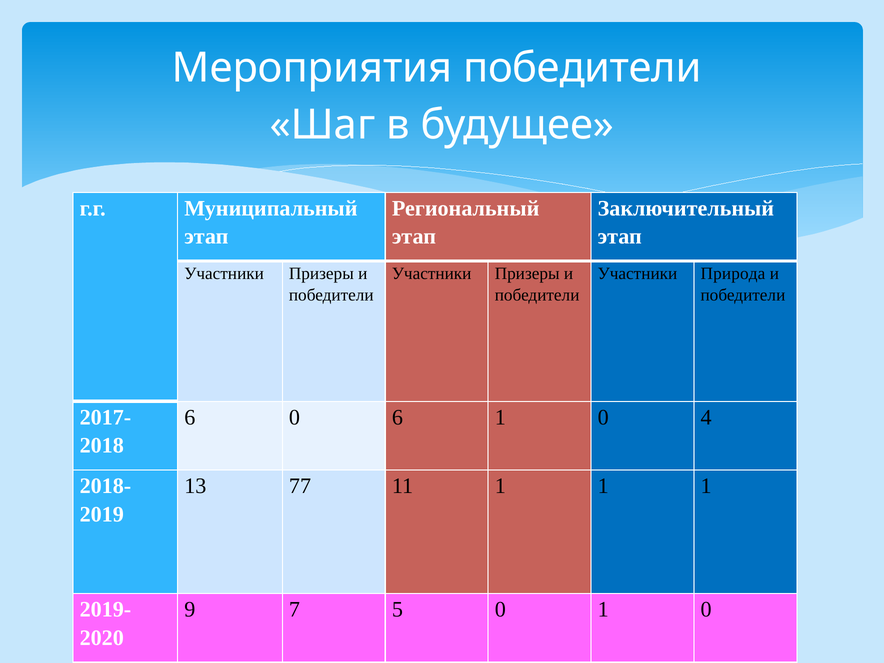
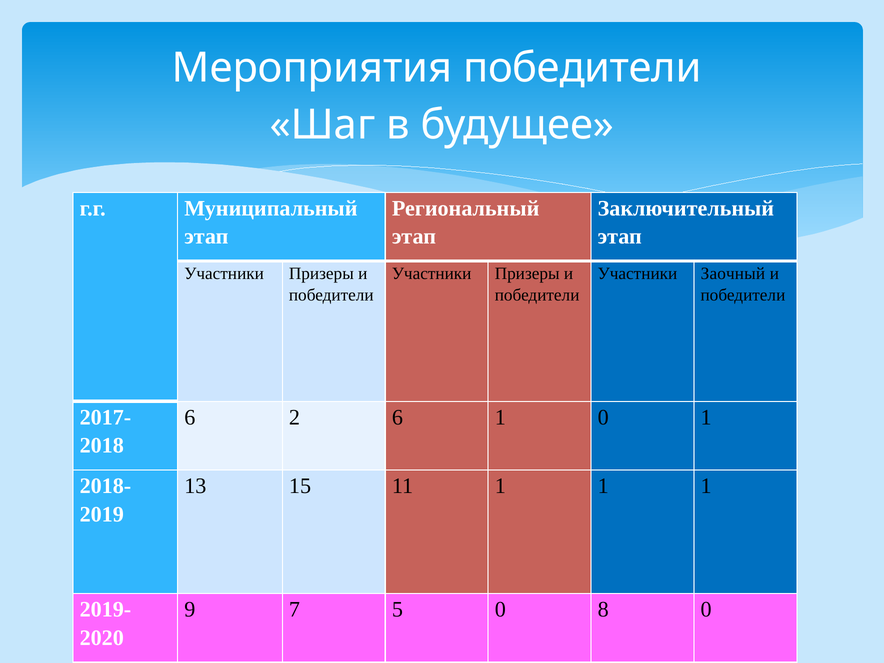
Природа: Природа -> Заочный (733, 273)
6 0: 0 -> 2 (294, 417)
0 4: 4 -> 1 (706, 417)
77: 77 -> 15 (300, 486)
0 1: 1 -> 8 (603, 610)
